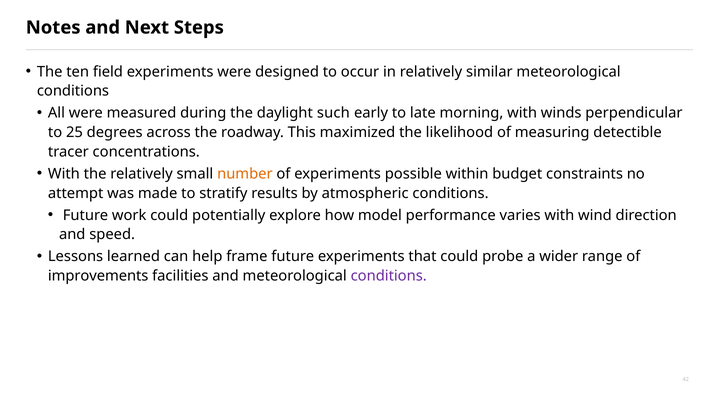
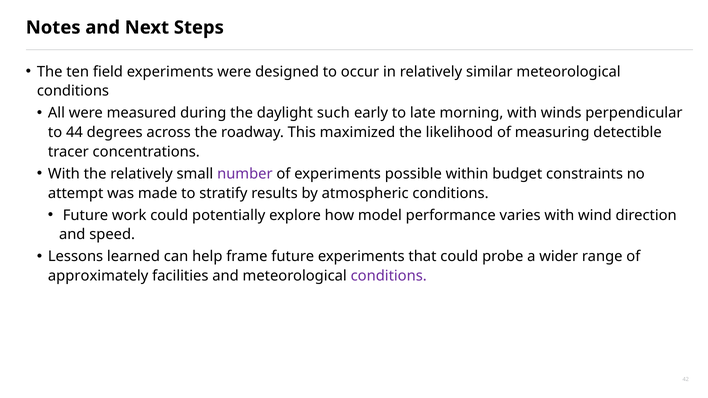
25: 25 -> 44 (74, 133)
number colour: orange -> purple (245, 174)
improvements: improvements -> approximately (98, 276)
